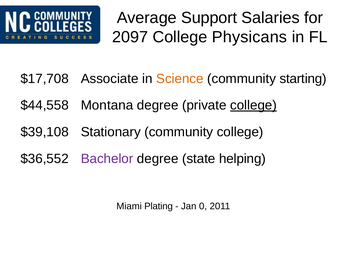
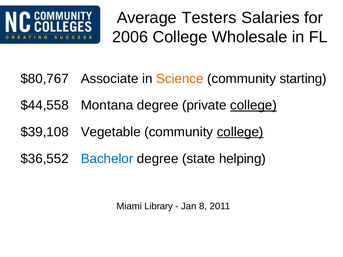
Support: Support -> Testers (209, 18)
2097: 2097 -> 2006 (130, 37)
Physicans: Physicans -> Wholesale (250, 37)
$17,708: $17,708 -> $80,767 (45, 79)
Stationary: Stationary -> Vegetable (111, 132)
college underline: none -> present (240, 132)
Bachelor colour: purple -> blue (107, 159)
Plating: Plating -> Library (159, 207)
0: 0 -> 8 (203, 207)
